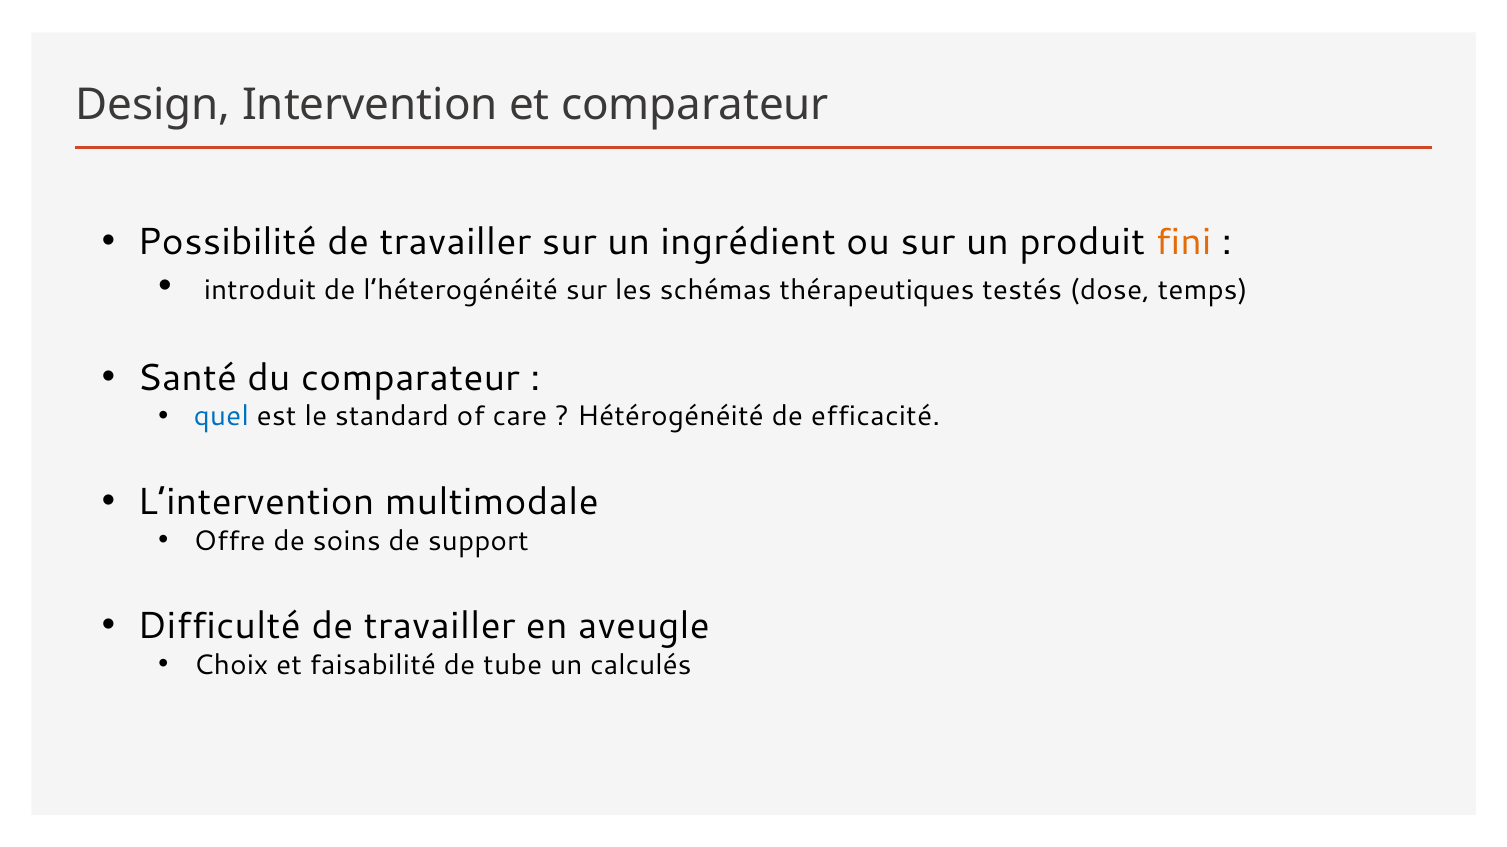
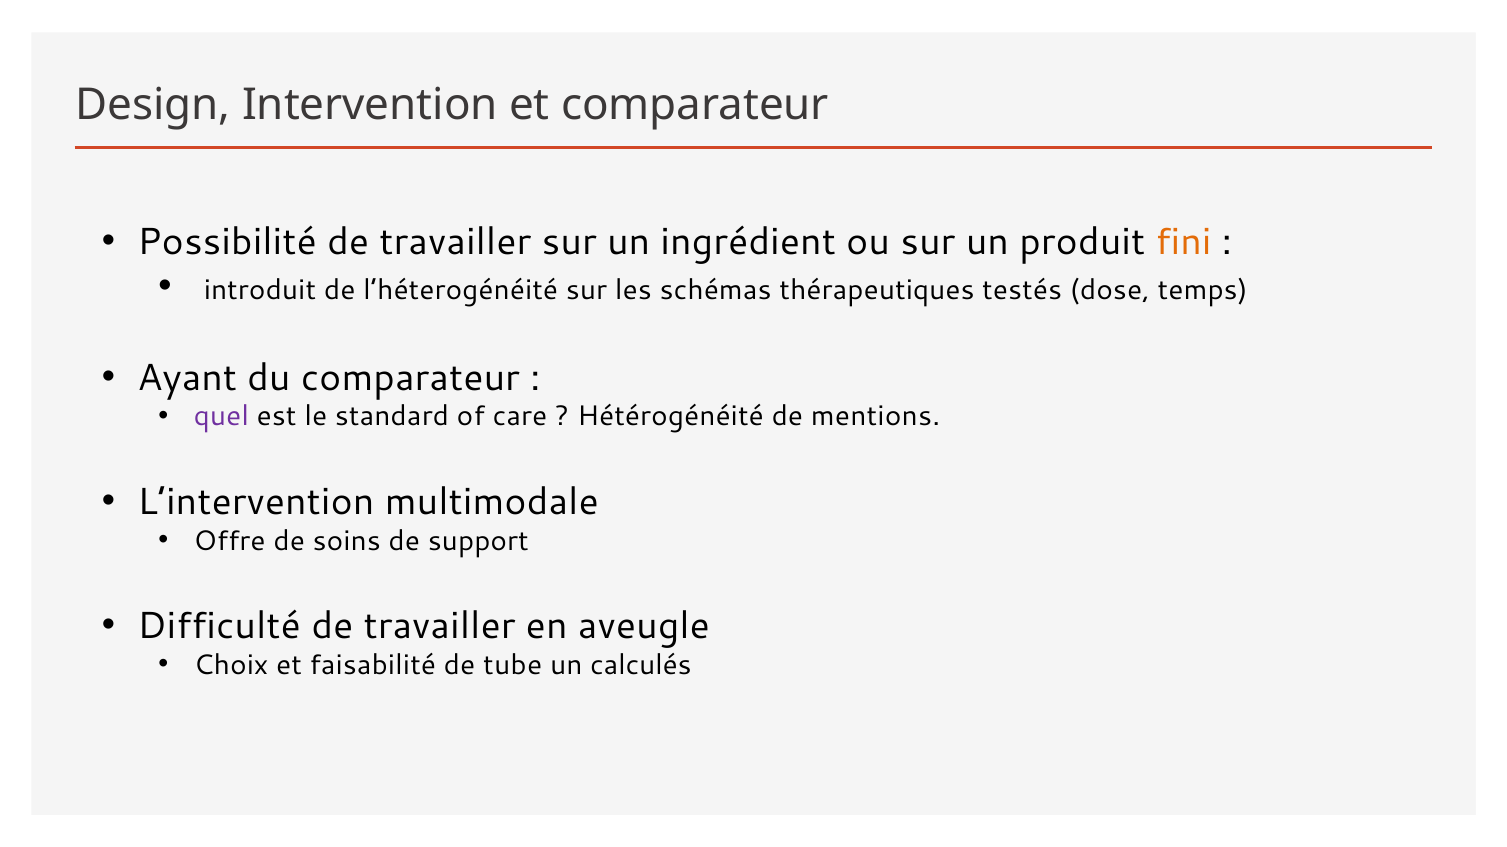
Santé: Santé -> Ayant (187, 378)
quel colour: blue -> purple (221, 417)
efficacité: efficacité -> mentions (875, 417)
